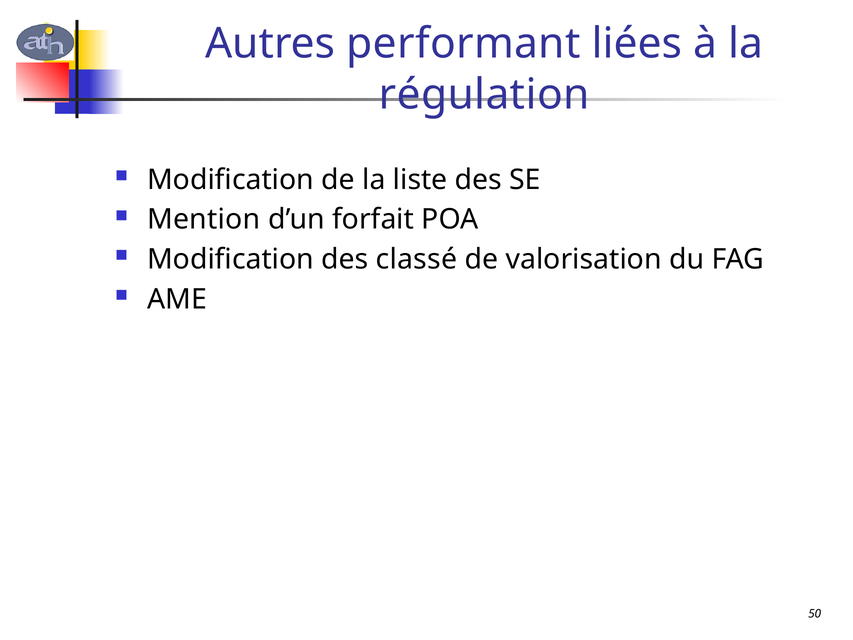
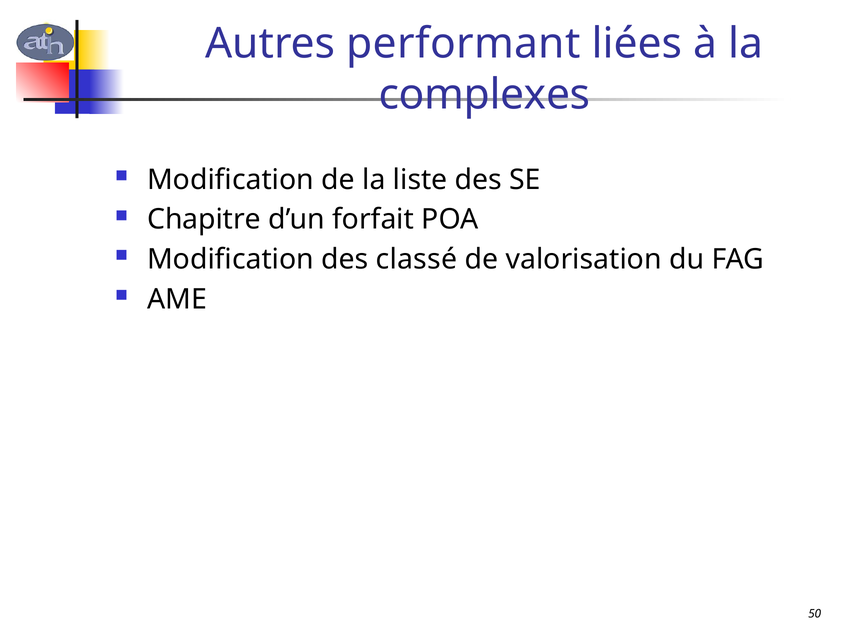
régulation: régulation -> complexes (485, 95)
Mention: Mention -> Chapitre (204, 220)
